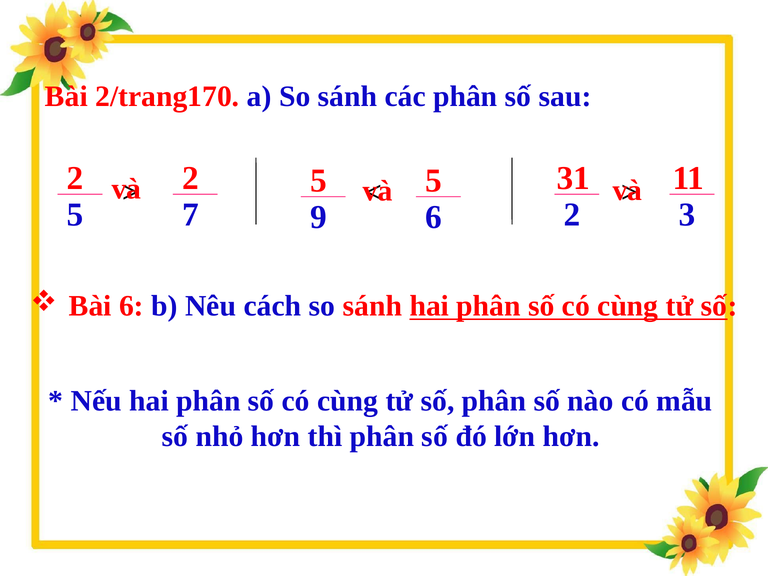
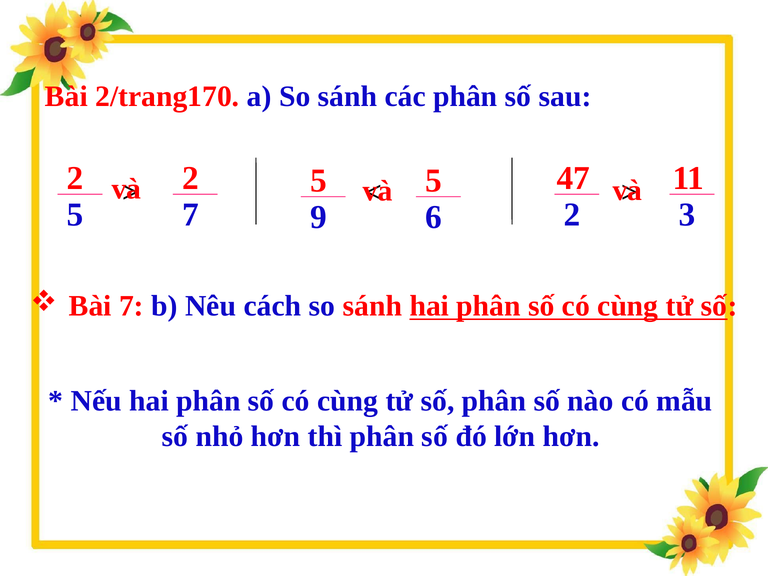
31: 31 -> 47 (573, 178)
Bài 6: 6 -> 7 (132, 306)
